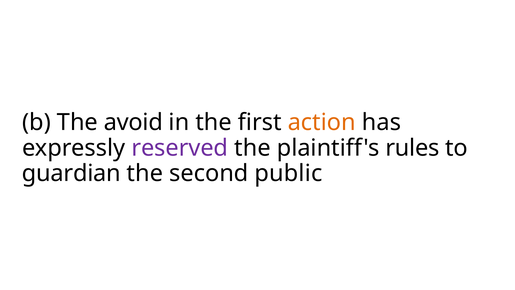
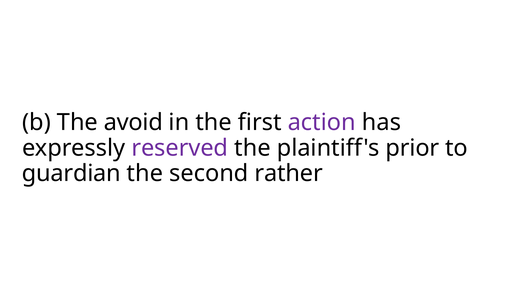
action colour: orange -> purple (322, 122)
rules: rules -> prior (412, 148)
public: public -> rather (289, 173)
